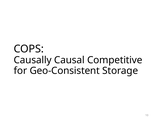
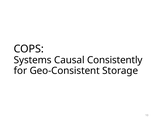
Causally: Causally -> Systems (33, 60)
Competitive: Competitive -> Consistently (115, 60)
